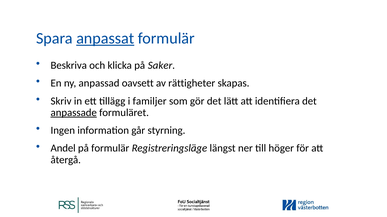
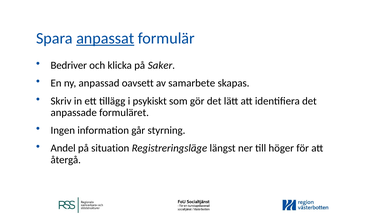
Beskriva: Beskriva -> Bedriver (69, 66)
rättigheter: rättigheter -> samarbete (192, 83)
familjer: familjer -> psykiskt (150, 101)
anpassade underline: present -> none (74, 113)
på formulär: formulär -> situation (110, 149)
